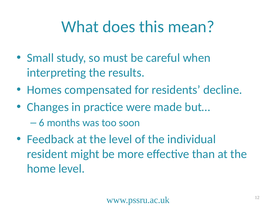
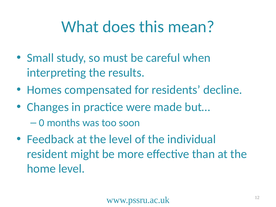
6: 6 -> 0 (42, 123)
